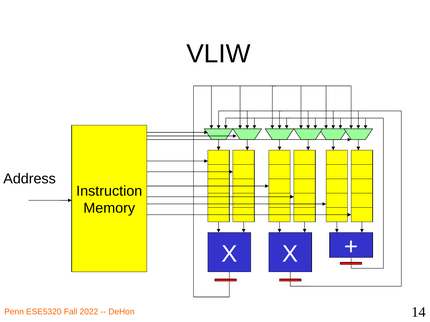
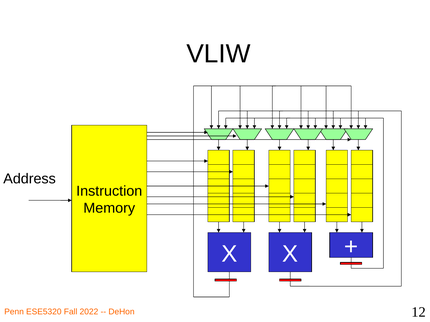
14: 14 -> 12 (419, 313)
